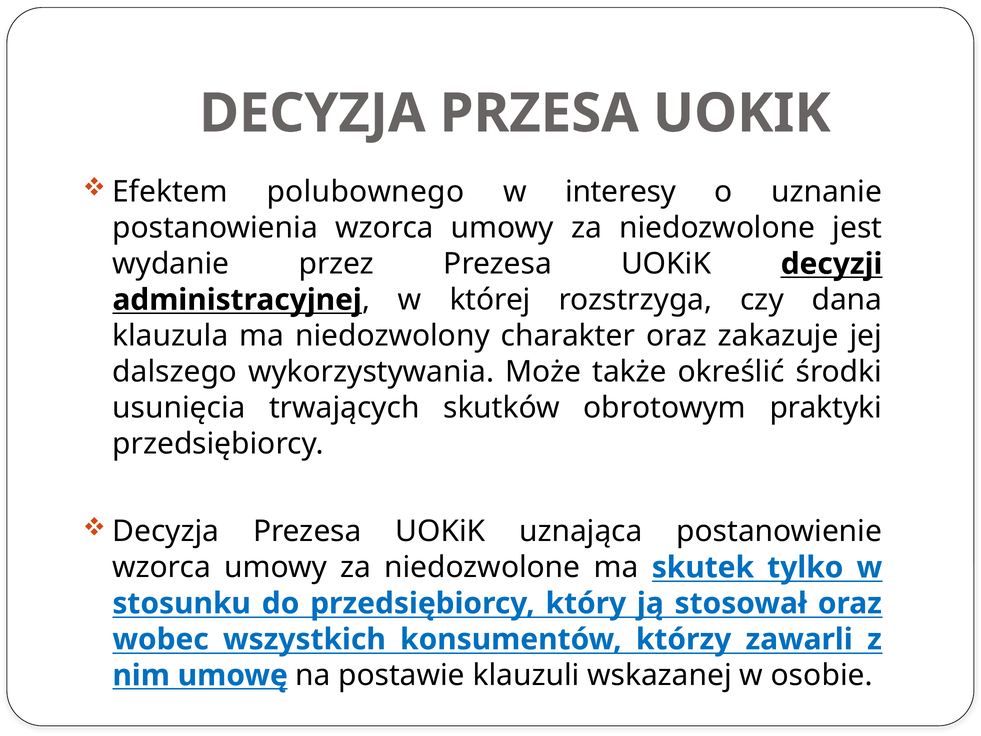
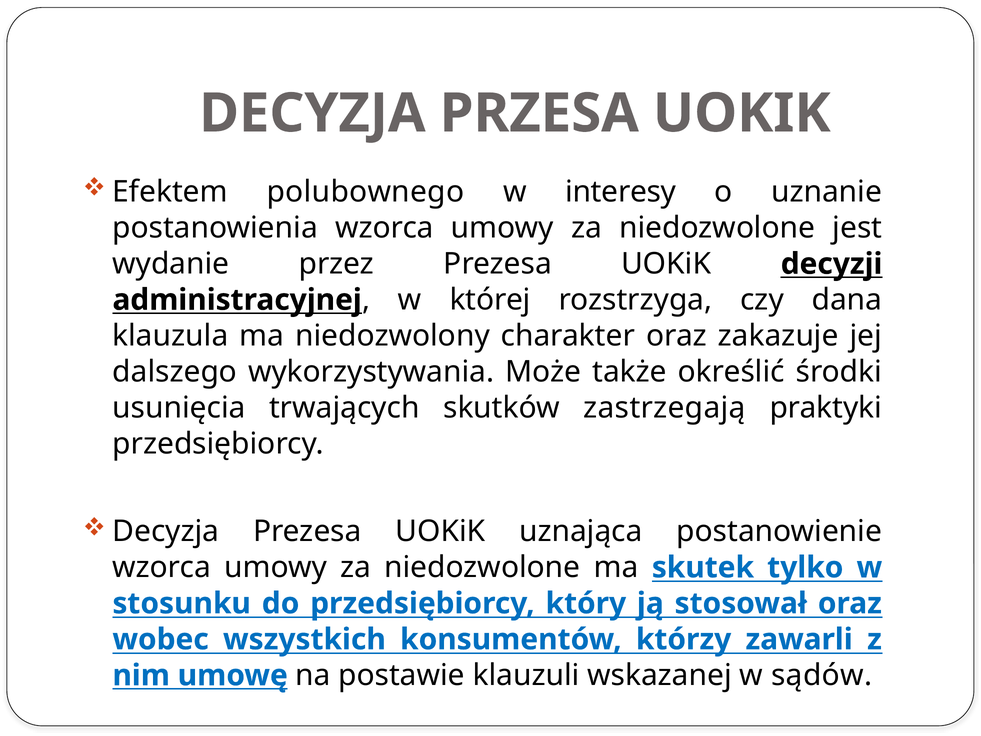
obrotowym: obrotowym -> zastrzegają (665, 408)
osobie: osobie -> sądów (822, 675)
